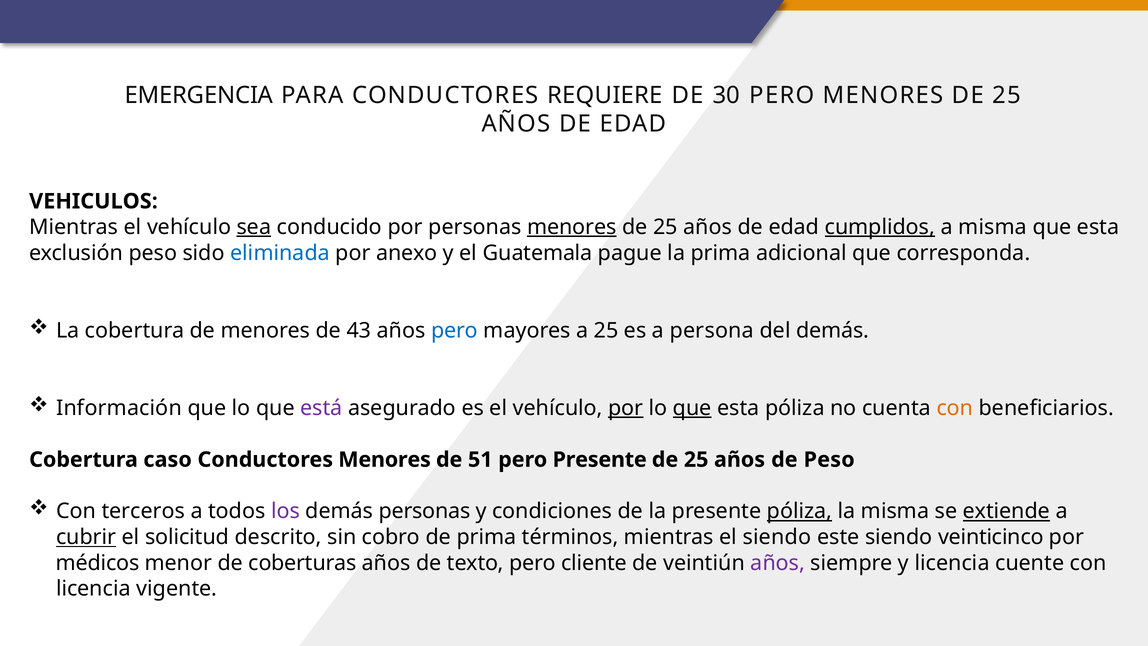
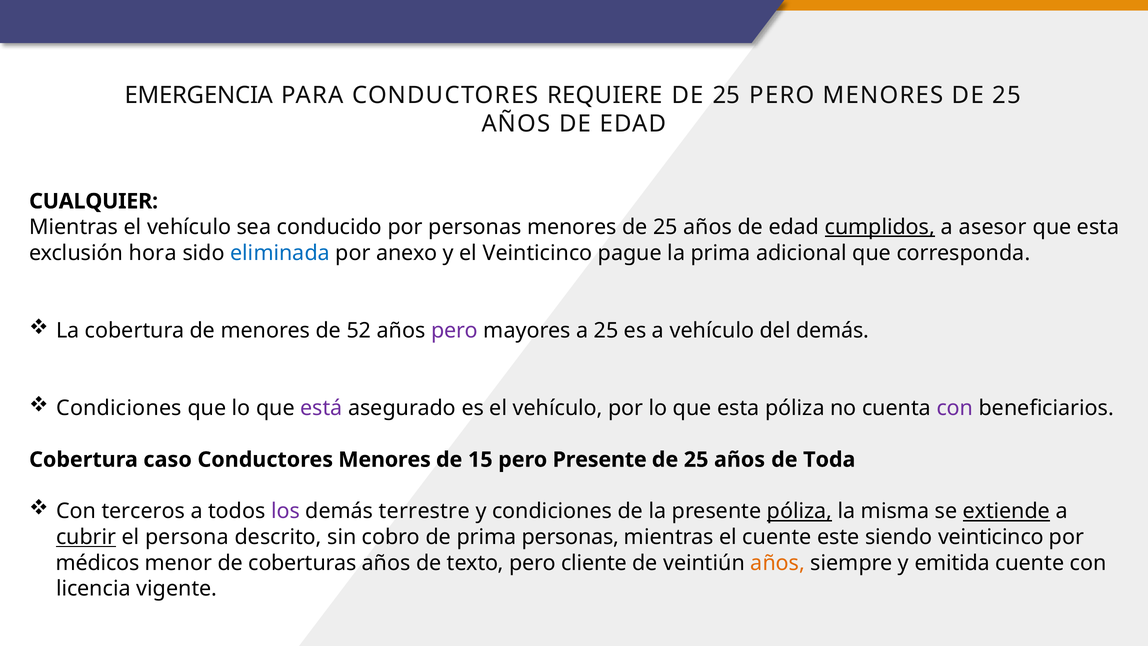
30: 30 -> 25 (726, 95)
VEHICULOS: VEHICULOS -> CUALQUIER (94, 201)
sea underline: present -> none (254, 227)
menores underline: present -> none (572, 227)
a misma: misma -> asesor (993, 227)
exclusión peso: peso -> hora (153, 253)
el Guatemala: Guatemala -> Veinticinco (538, 253)
43: 43 -> 52 (359, 330)
pero colour: blue -> purple (455, 330)
a persona: persona -> vehículo (712, 330)
Información: Información -> Condiciones (119, 408)
por underline: present -> none (626, 408)
que underline: present -> none (692, 408)
con colour: orange -> purple (955, 408)
51: 51 -> 15 (480, 459)
de Peso: Peso -> Toda (829, 459)
demás personas: personas -> terrestre (424, 511)
solicitud: solicitud -> persona (187, 537)
prima términos: términos -> personas (570, 537)
el siendo: siendo -> cuente (777, 537)
años colour: purple -> orange (778, 563)
y licencia: licencia -> emitida (952, 563)
